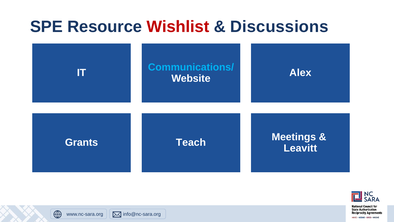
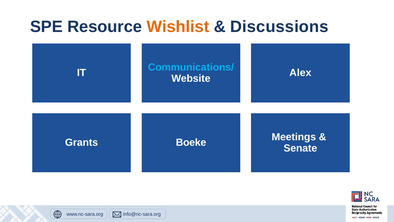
Wishlist colour: red -> orange (178, 27)
Teach: Teach -> Boeke (191, 142)
Leavitt: Leavitt -> Senate (300, 148)
